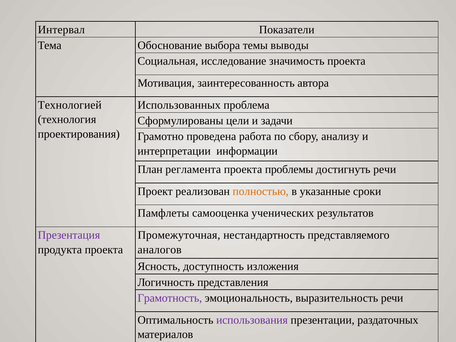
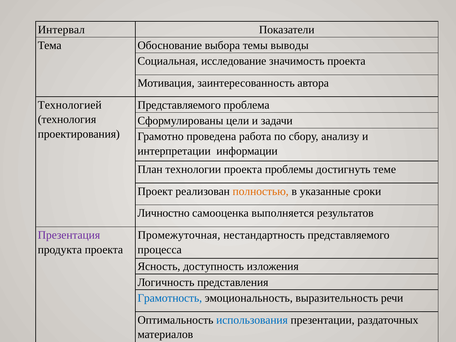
Использованных: Использованных -> Представляемого (179, 105)
регламента: регламента -> технологии (193, 169)
достигнуть речи: речи -> теме (385, 169)
Памфлеты: Памфлеты -> Личностно (164, 213)
ученических: ученических -> выполняется (283, 213)
аналогов: аналогов -> процесса (160, 250)
Грамотность colour: purple -> blue (170, 298)
использования colour: purple -> blue (252, 320)
